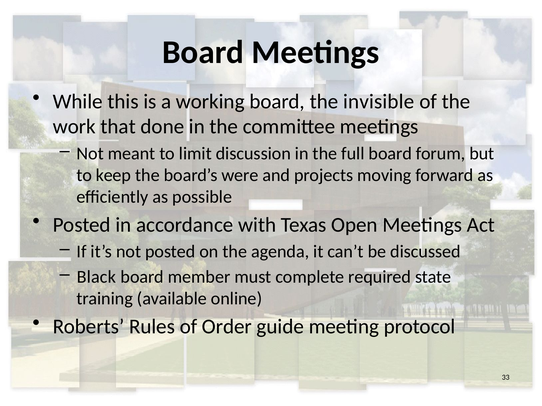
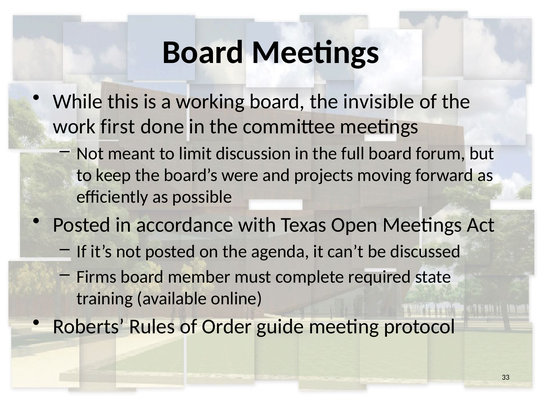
that: that -> first (118, 127)
Black: Black -> Firms (97, 277)
